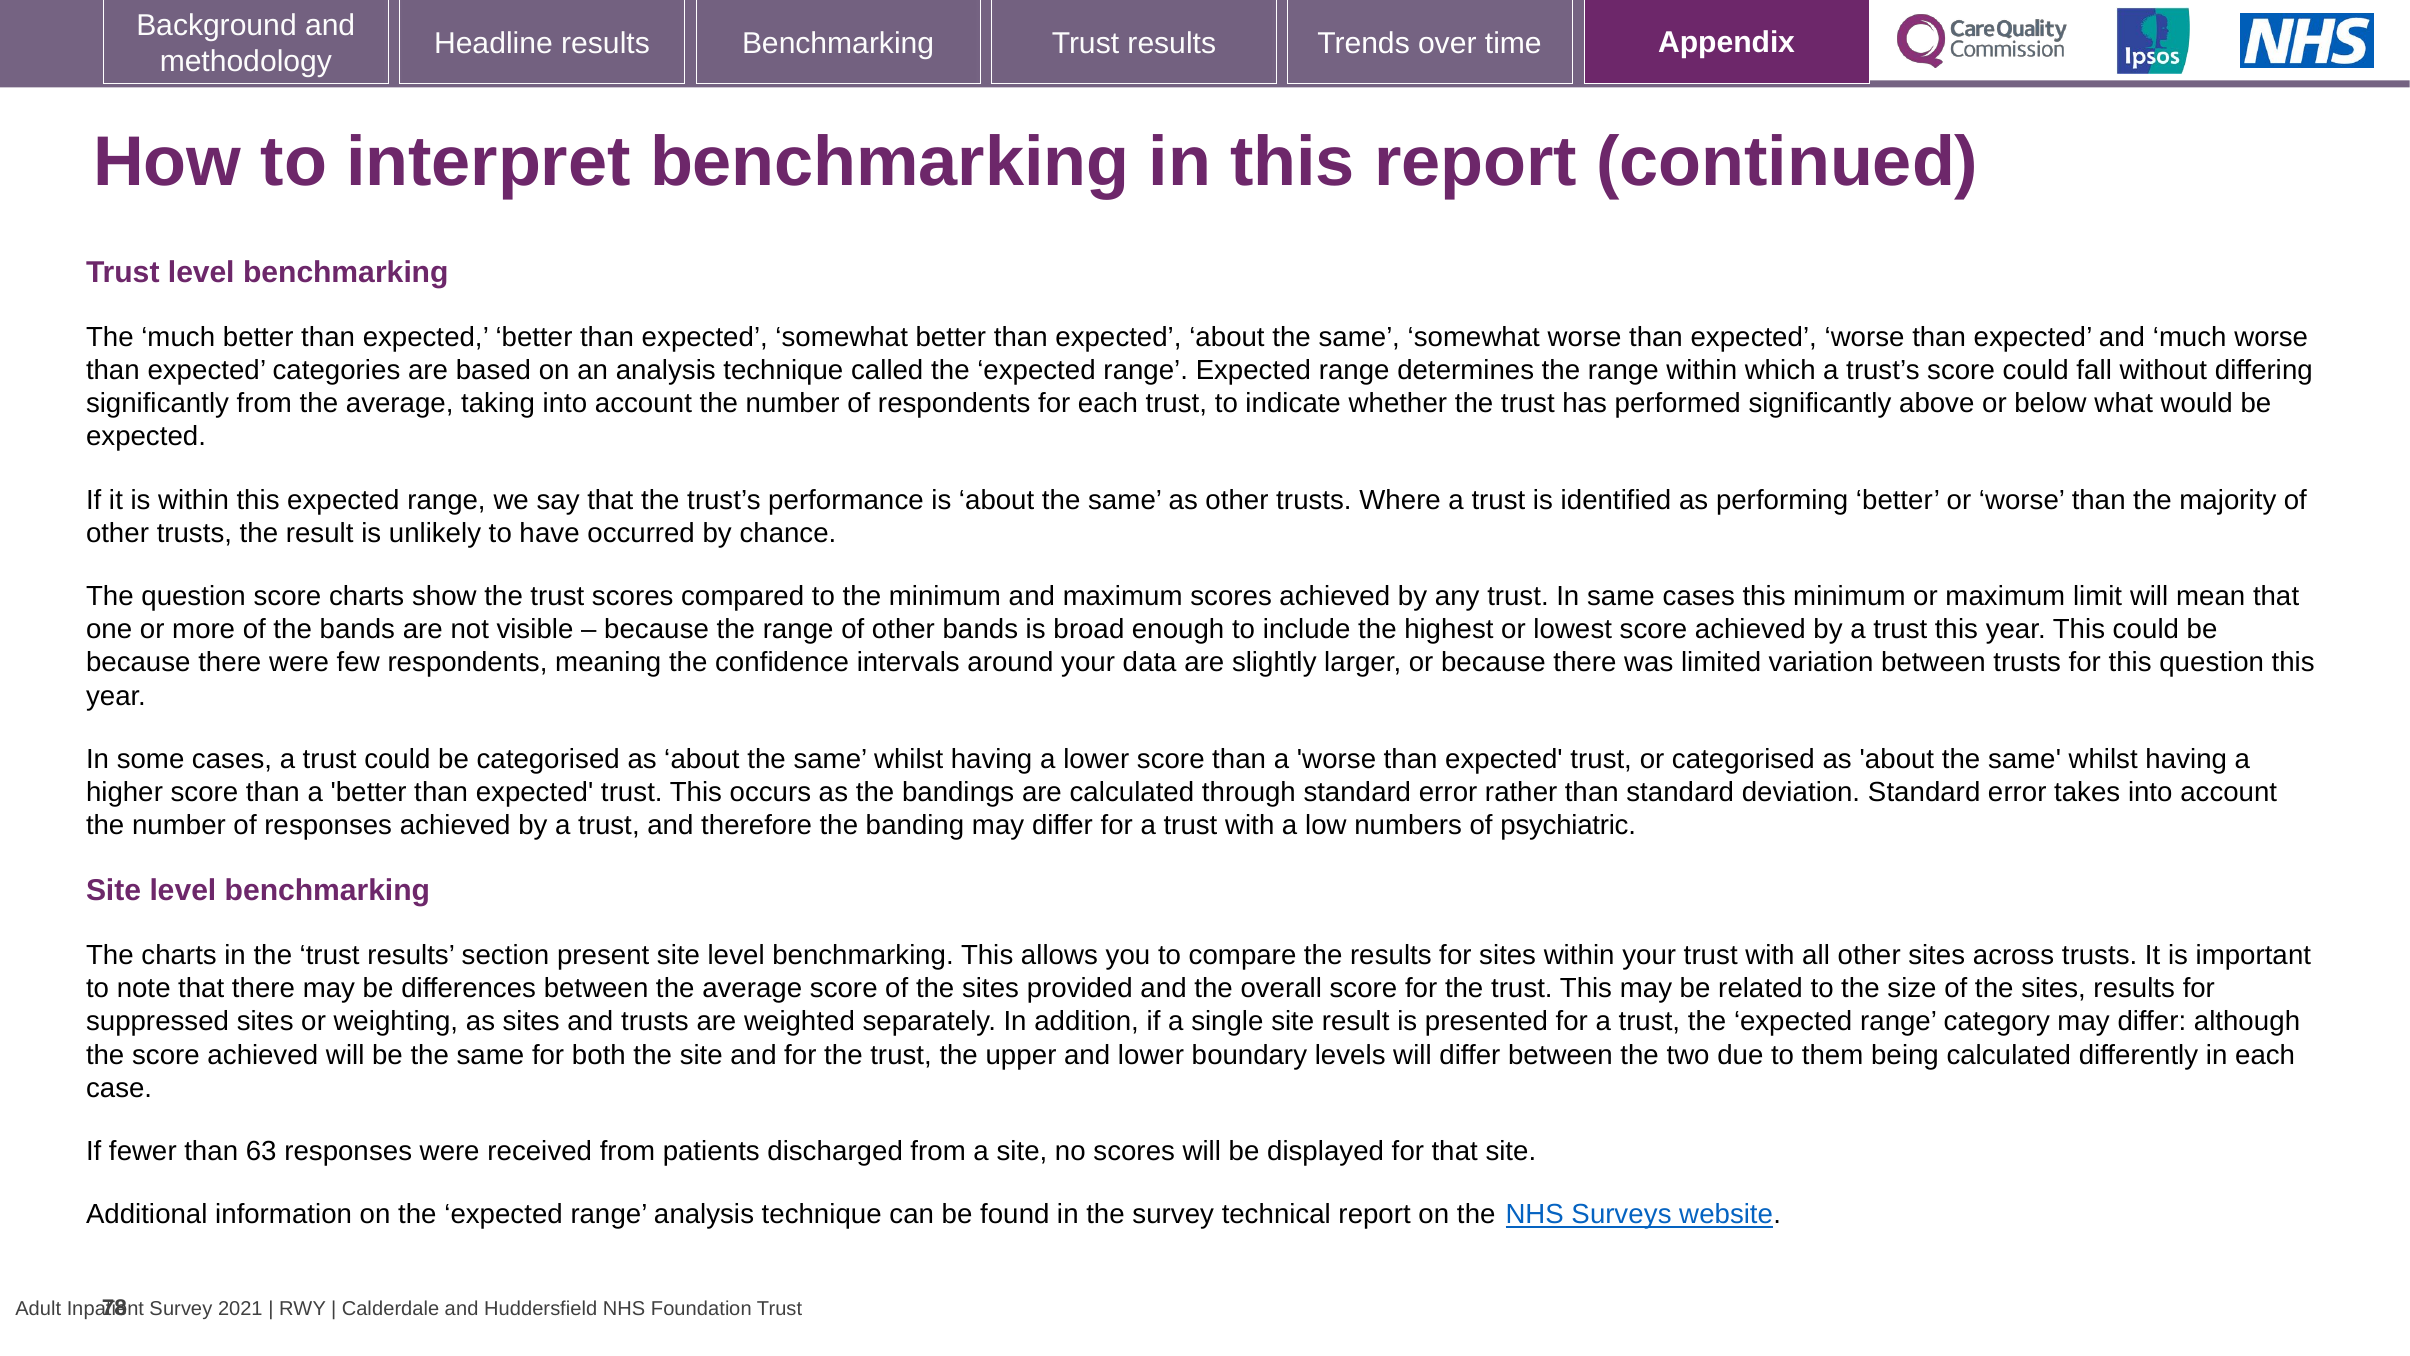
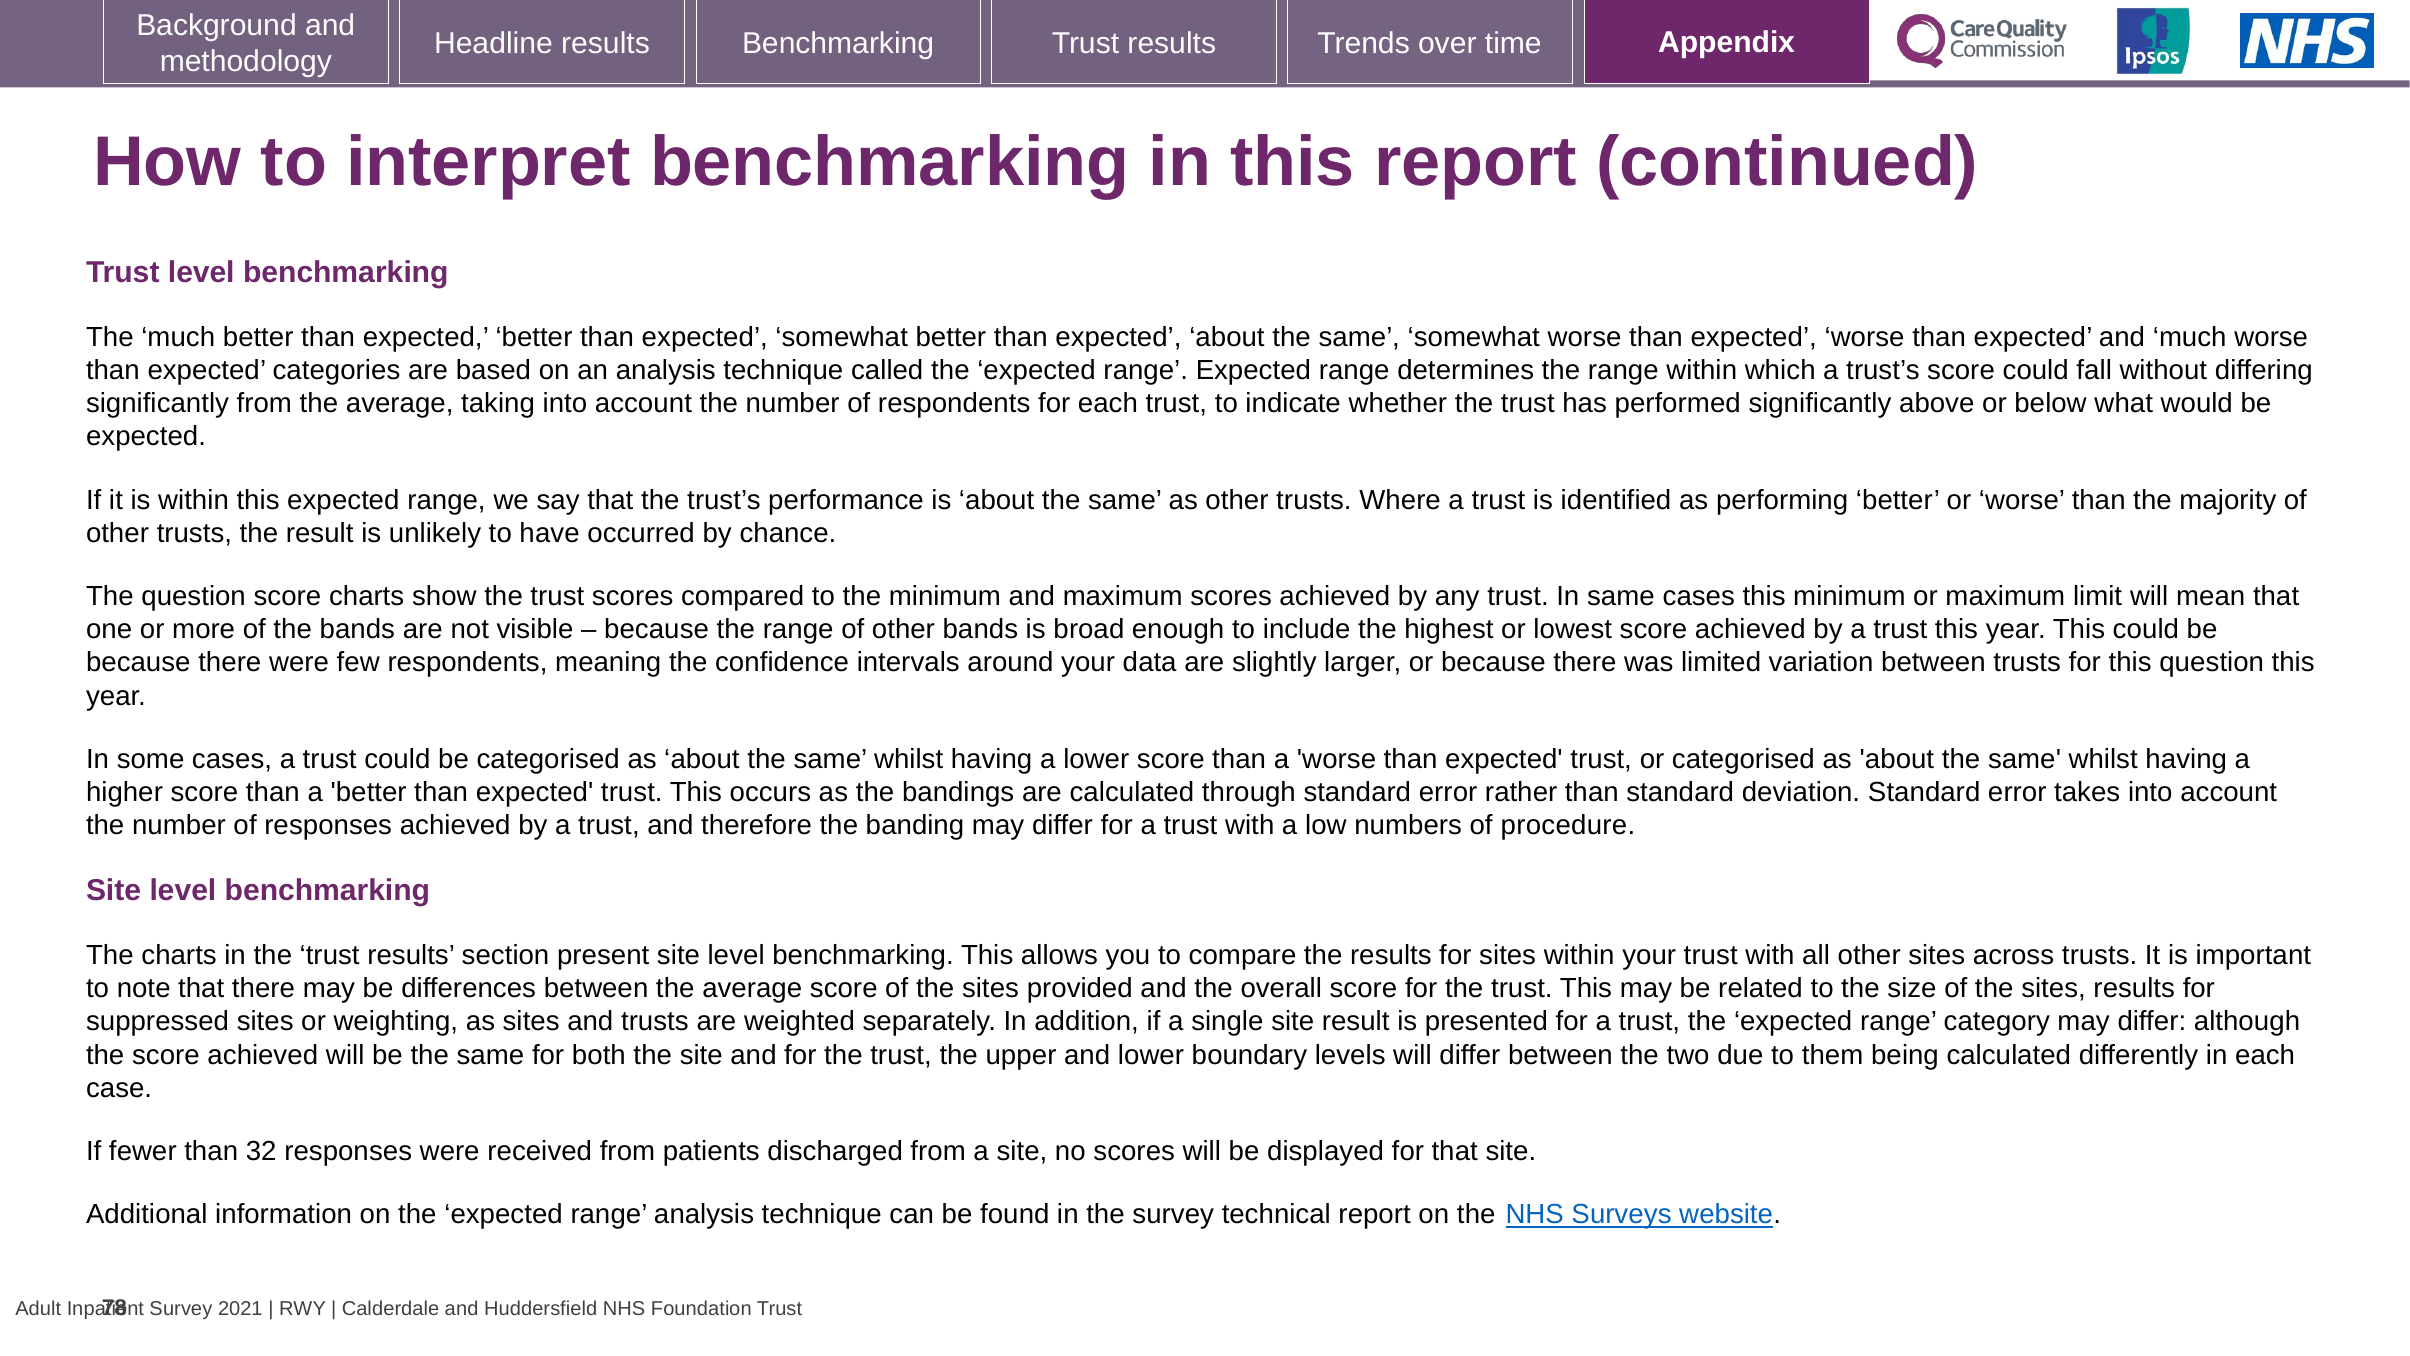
psychiatric: psychiatric -> procedure (1568, 825)
63: 63 -> 32 (261, 1151)
